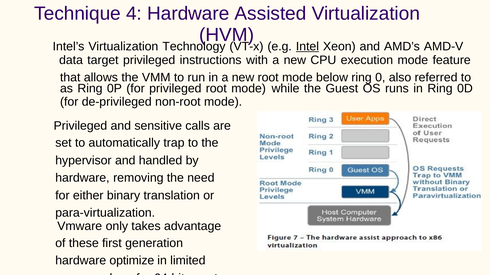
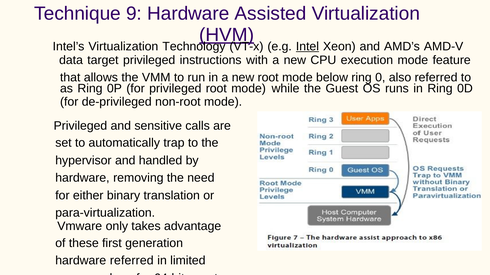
4: 4 -> 9 (134, 14)
HVM underline: none -> present (227, 35)
hardware optimize: optimize -> referred (132, 261)
